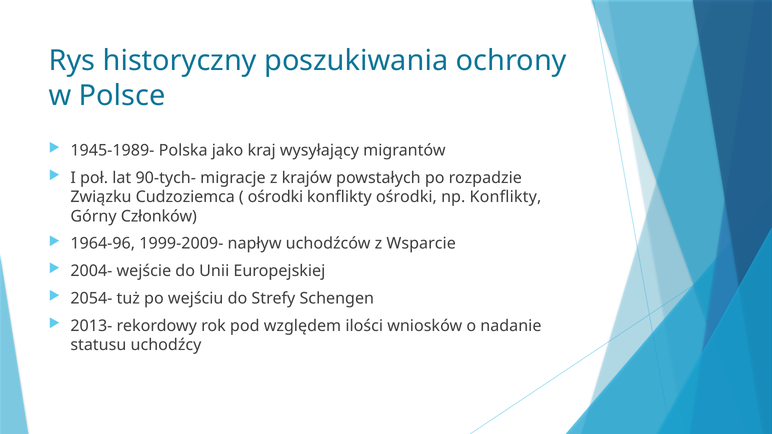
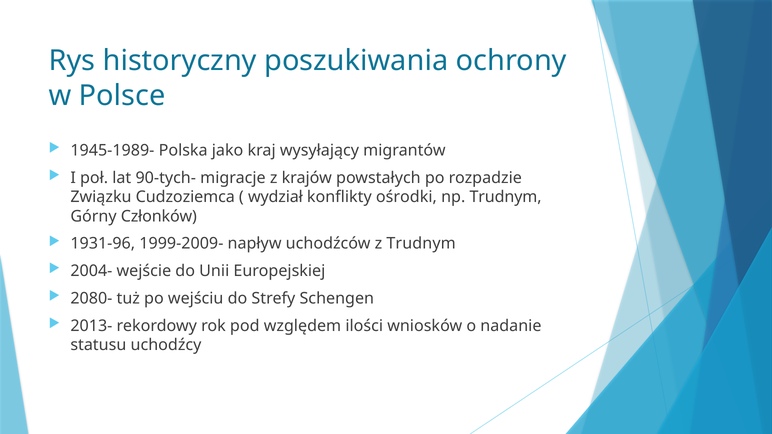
ośrodki: ośrodki -> wydział (275, 197)
np Konflikty: Konflikty -> Trudnym (506, 197)
1964-96: 1964-96 -> 1931-96 (103, 244)
z Wsparcie: Wsparcie -> Trudnym (421, 244)
2054-: 2054- -> 2080- (91, 299)
